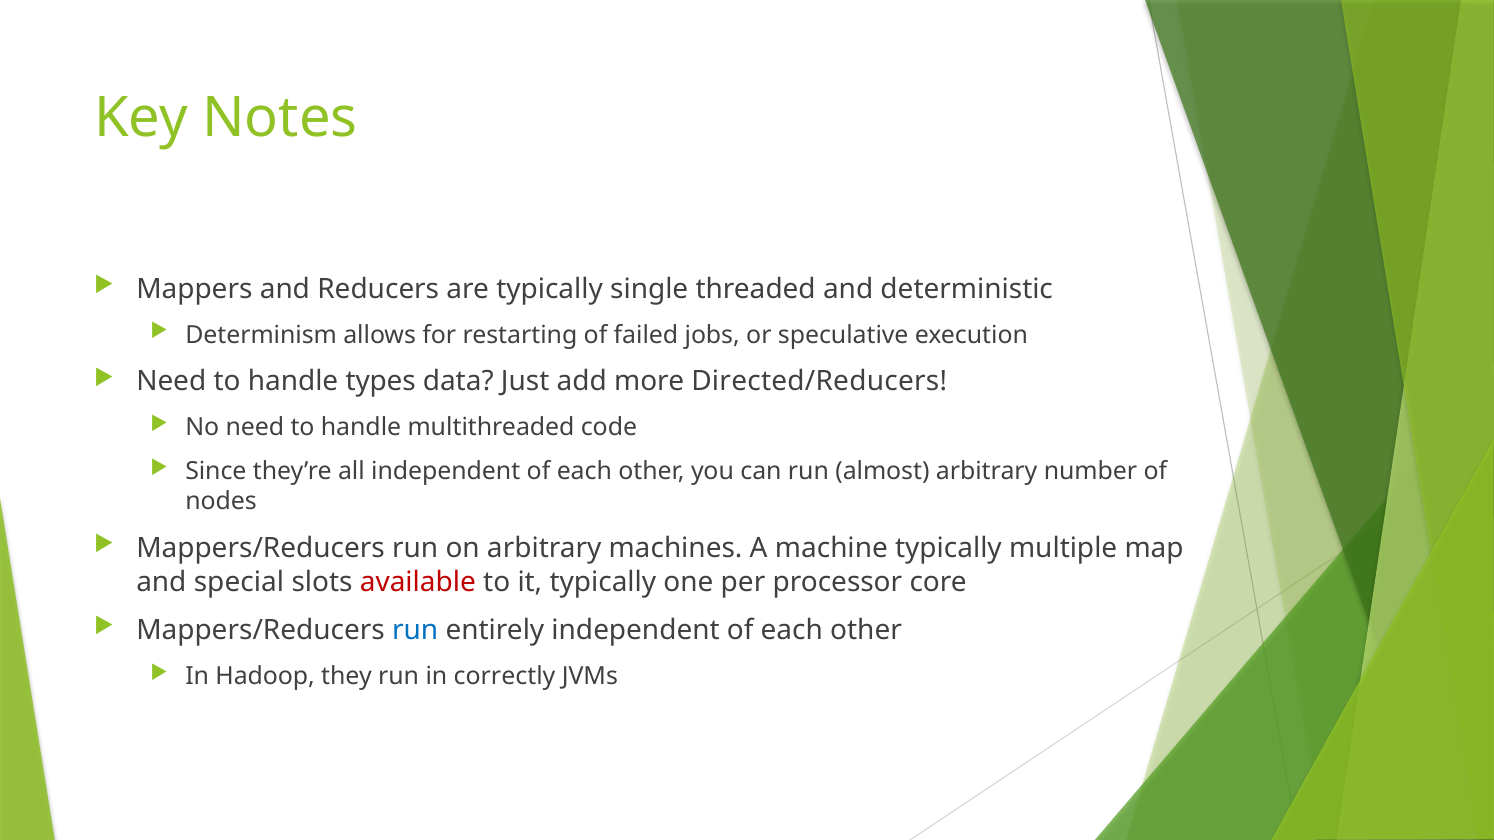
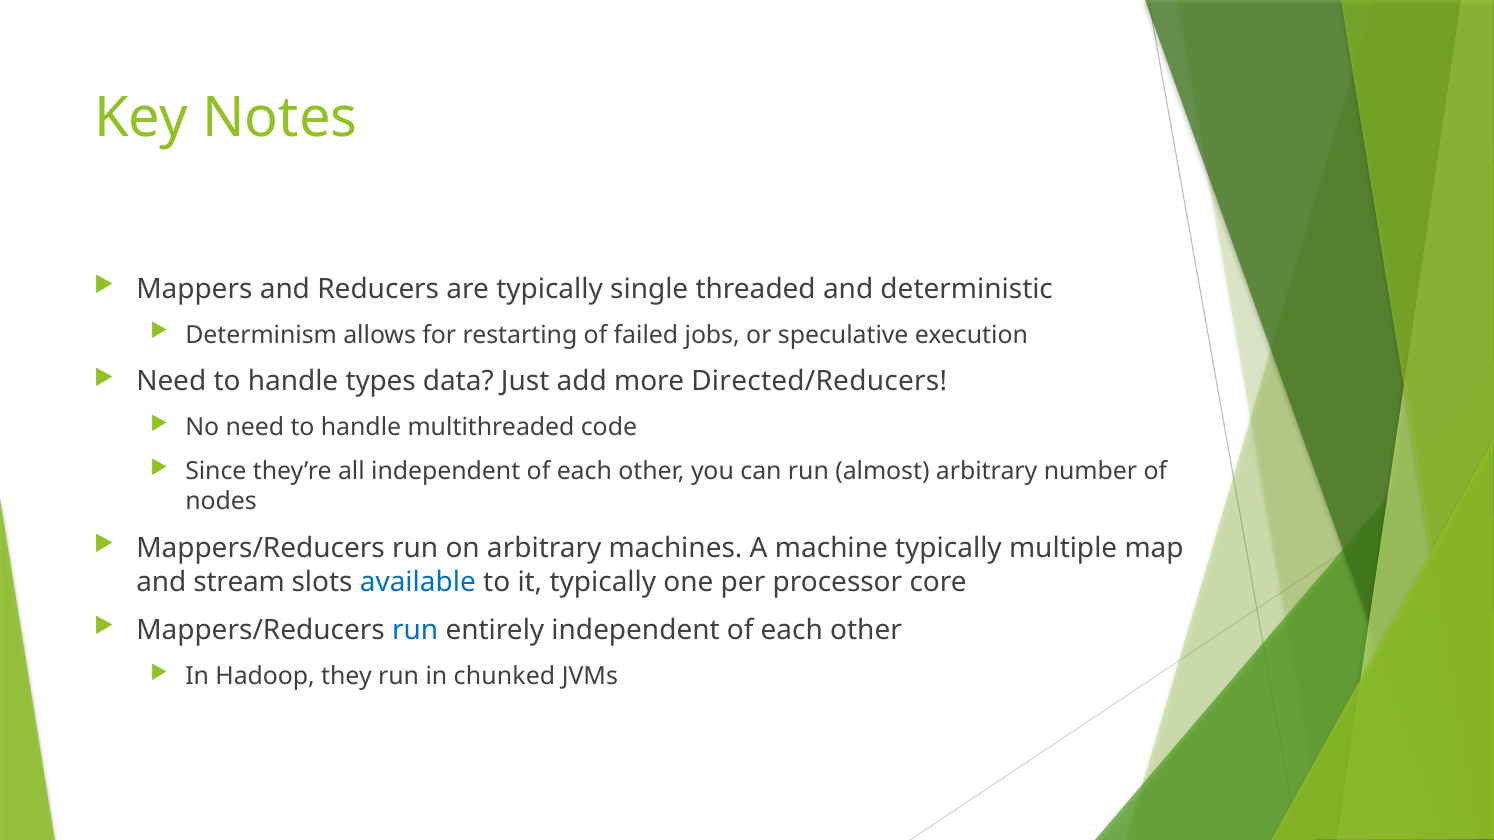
special: special -> stream (239, 582)
available colour: red -> blue (418, 582)
correctly: correctly -> chunked (504, 677)
